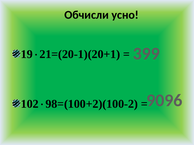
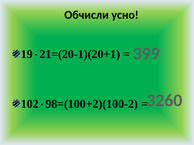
9096: 9096 -> 3260 (164, 101)
